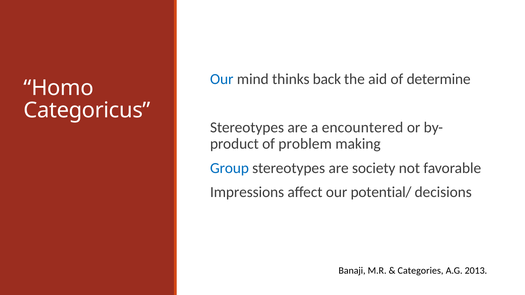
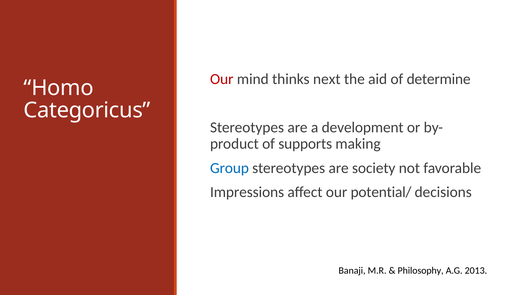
Our colour: blue -> red (222, 79)
back: back -> next (327, 79)
encountered: encountered -> development (363, 127)
problem: problem -> supports (305, 144)
Categories: Categories -> Philosophy (421, 271)
